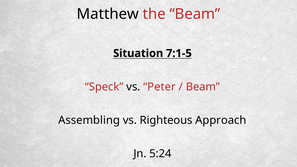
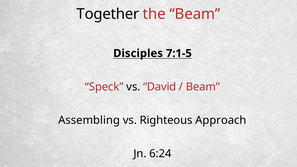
Matthew: Matthew -> Together (108, 14)
Situation: Situation -> Disciples (138, 53)
Peter: Peter -> David (160, 87)
5:24: 5:24 -> 6:24 (160, 154)
